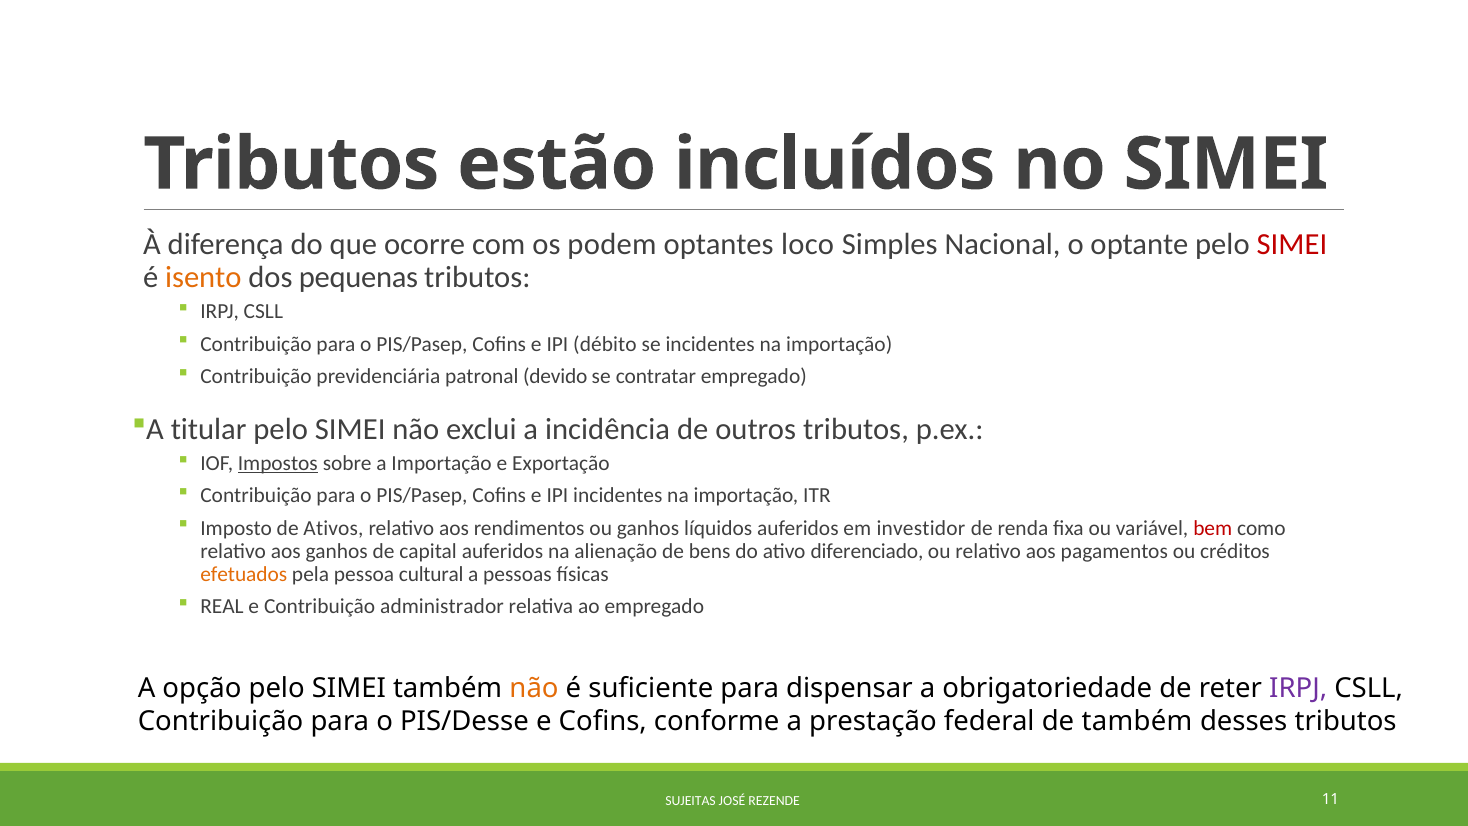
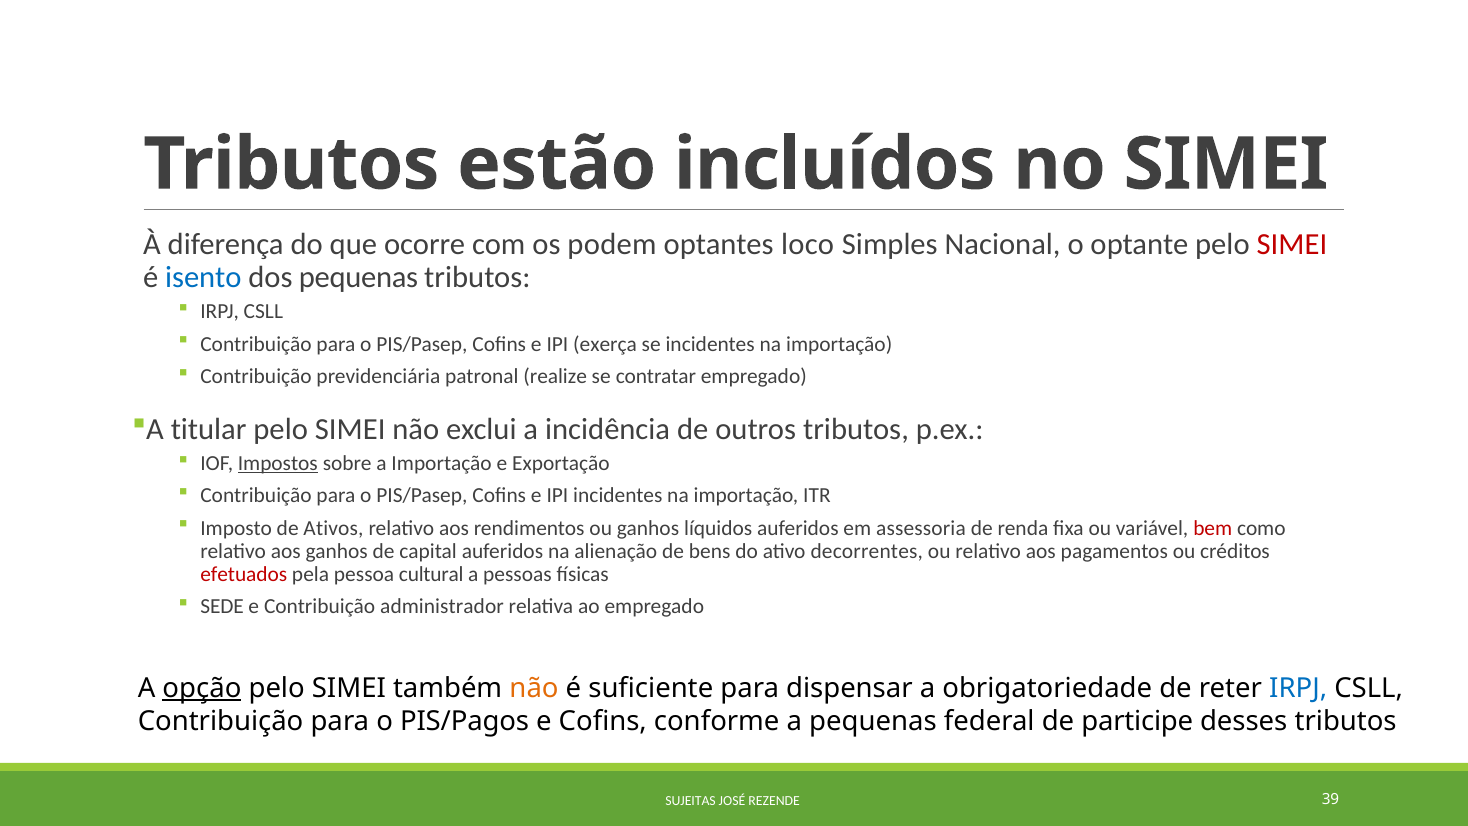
isento colour: orange -> blue (203, 277)
débito: débito -> exerça (605, 344)
devido: devido -> realize (555, 376)
investidor: investidor -> assessoria (921, 528)
diferenciado: diferenciado -> decorrentes (867, 551)
efetuados colour: orange -> red (244, 574)
REAL: REAL -> SEDE (222, 607)
opção underline: none -> present (202, 688)
IRPJ colour: purple -> blue (1298, 688)
PIS/Desse: PIS/Desse -> PIS/Pagos (465, 721)
a prestação: prestação -> pequenas (873, 721)
de também: também -> participe (1137, 721)
11: 11 -> 39 (1331, 800)
